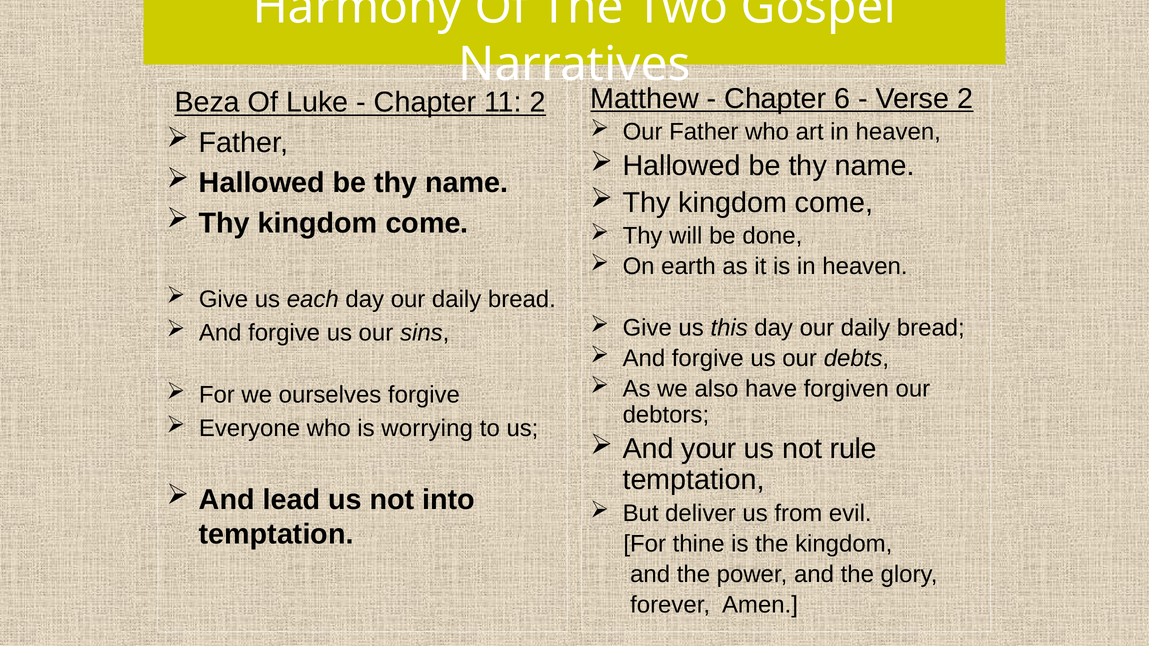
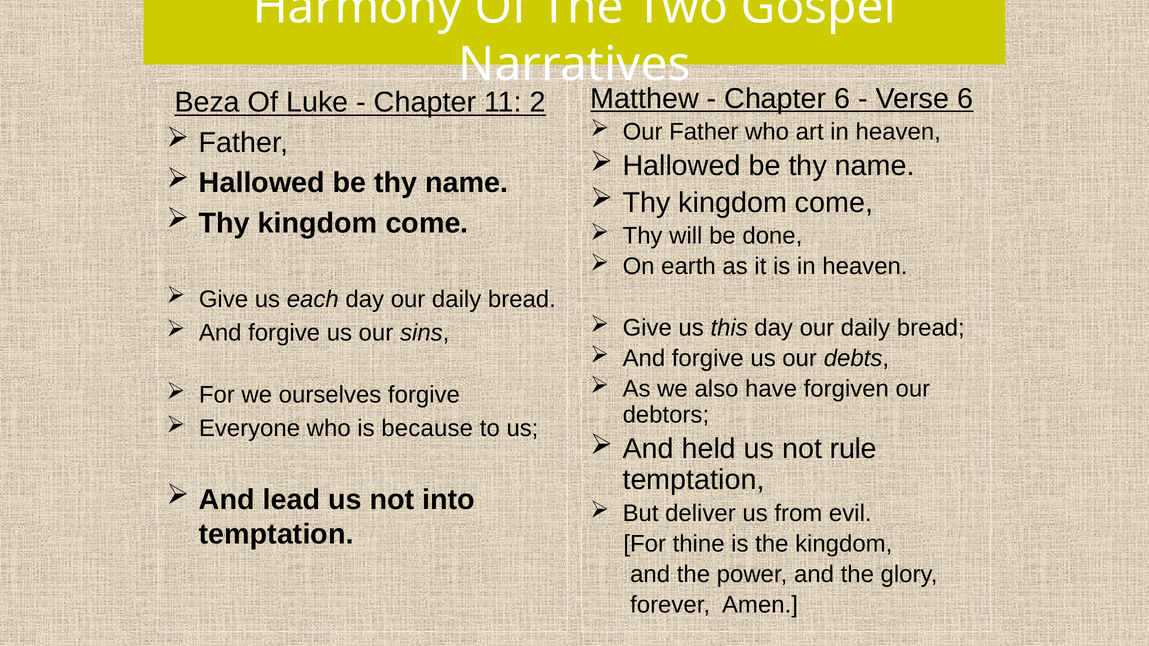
Verse 2: 2 -> 6 (965, 99)
worrying: worrying -> because (427, 429)
your: your -> held (709, 449)
